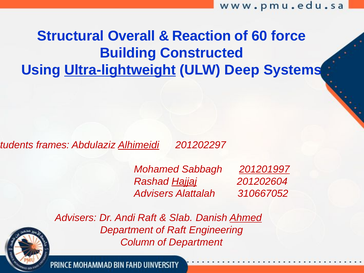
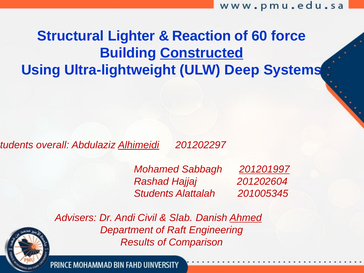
Overall: Overall -> Lighter (131, 36)
Constructed underline: none -> present (202, 53)
Ultra-lightweight underline: present -> none (120, 70)
frames: frames -> overall (53, 145)
Hajjaj underline: present -> none (184, 181)
Advisers: Advisers -> Students (154, 194)
310667052: 310667052 -> 201005345 (263, 194)
Andi Raft: Raft -> Civil (147, 218)
Column: Column -> Results (137, 242)
of Department: Department -> Comparison (196, 242)
